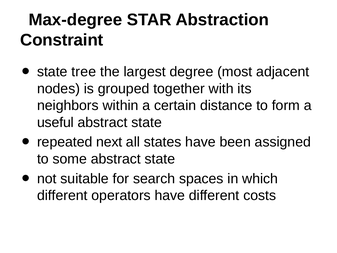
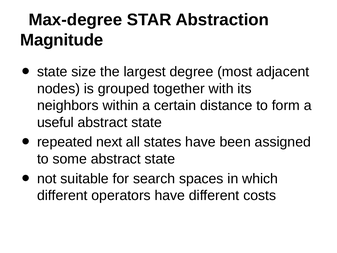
Constraint: Constraint -> Magnitude (62, 40)
tree: tree -> size (84, 72)
